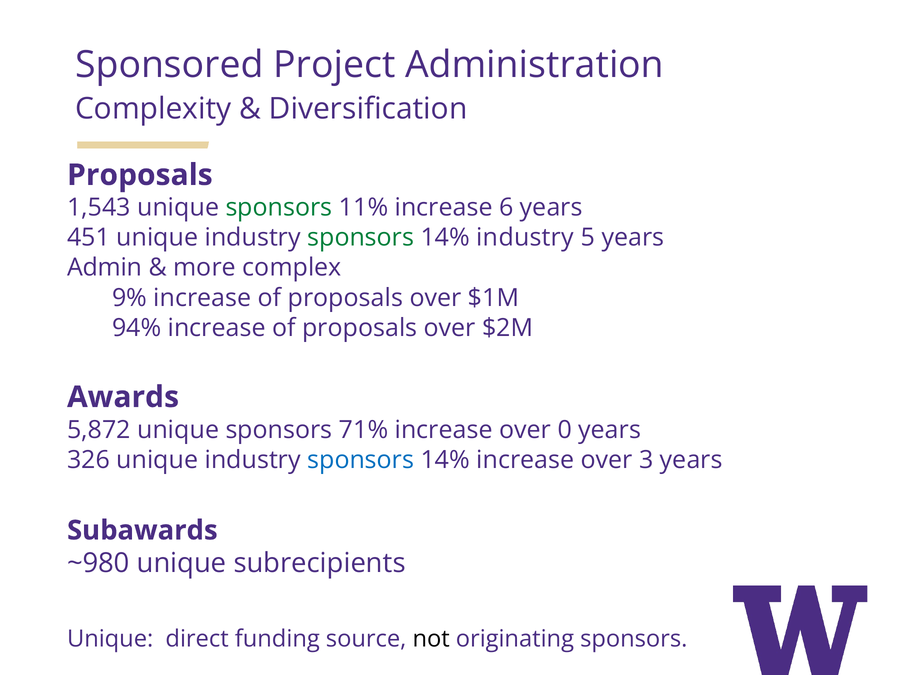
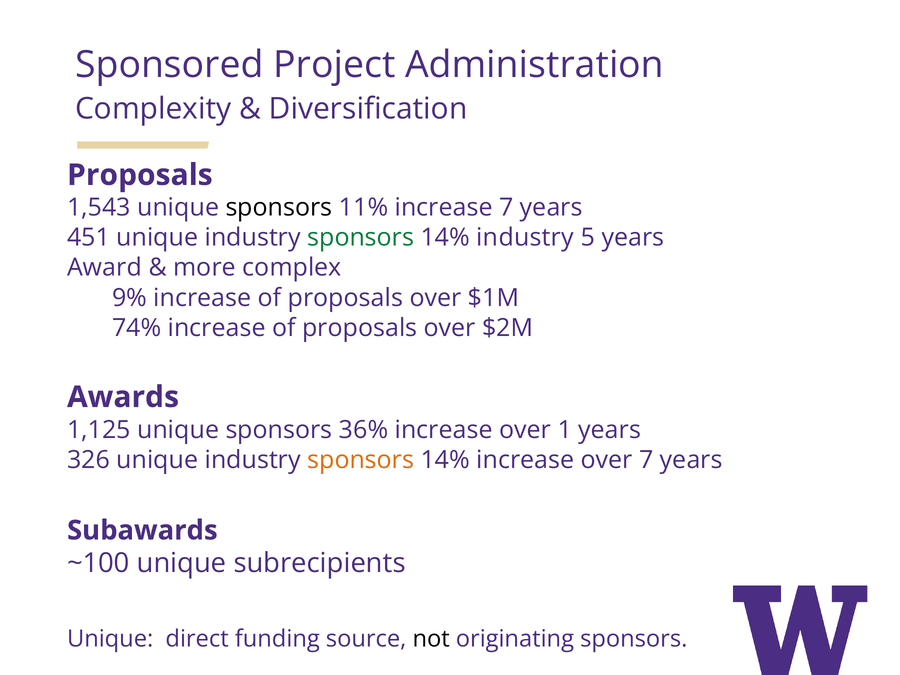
sponsors colour: green -> black (279, 208)
increase 6: 6 -> 7 (506, 208)
Admin: Admin -> Award (104, 268)
94%: 94% -> 74% (137, 328)
5,872: 5,872 -> 1,125 (99, 430)
71%: 71% -> 36% (364, 430)
0: 0 -> 1 (565, 430)
sponsors colour: blue -> orange (361, 460)
over 3: 3 -> 7 (646, 460)
~980: ~980 -> ~100 (98, 563)
